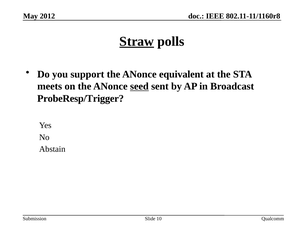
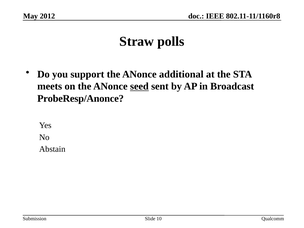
Straw underline: present -> none (137, 41)
equivalent: equivalent -> additional (181, 74)
ProbeResp/Trigger: ProbeResp/Trigger -> ProbeResp/Anonce (81, 99)
